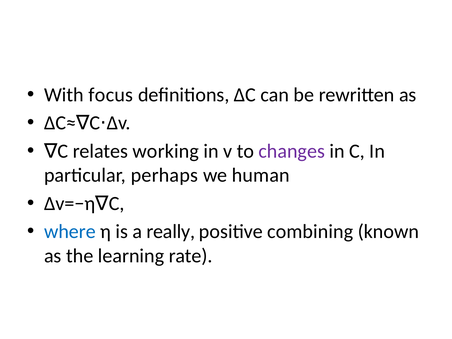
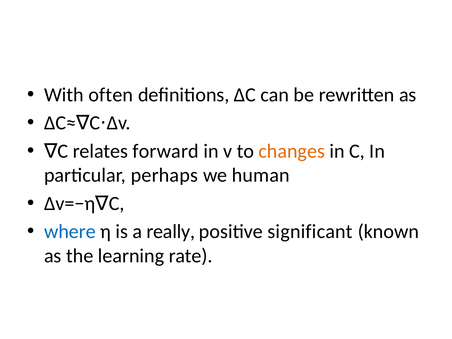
focus: focus -> often (111, 95)
working: working -> forward (166, 151)
changes colour: purple -> orange (292, 151)
combining: combining -> significant (310, 232)
